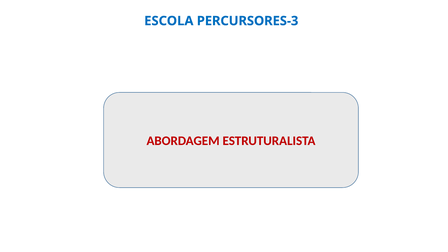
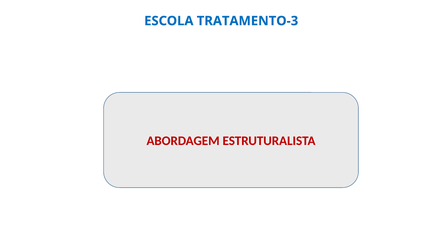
PERCURSORES-3: PERCURSORES-3 -> TRATAMENTO-3 (248, 21)
